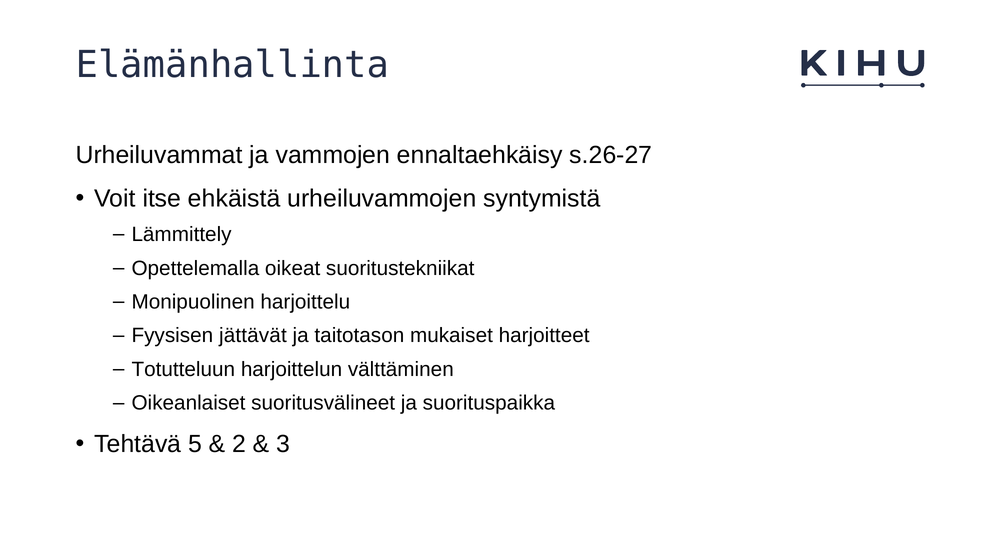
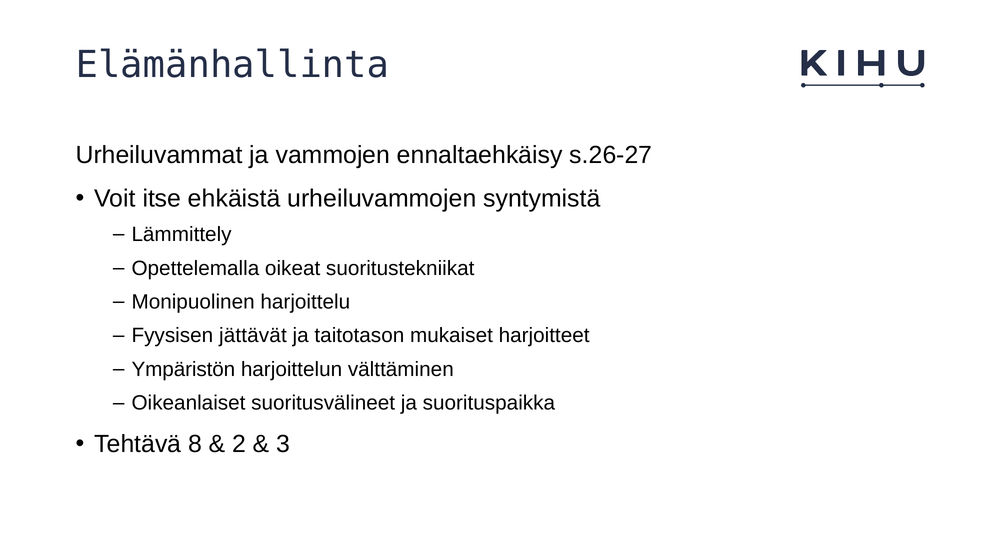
Totutteluun: Totutteluun -> Ympäristön (183, 370)
5: 5 -> 8 (195, 445)
